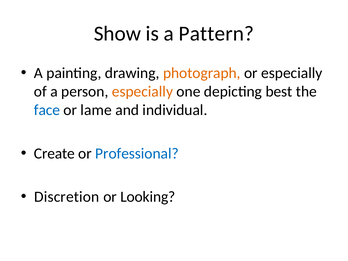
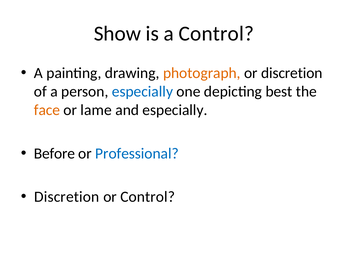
a Pattern: Pattern -> Control (216, 34)
or especially: especially -> discretion (292, 73)
especially colour: orange -> blue (142, 92)
face colour: blue -> orange (47, 110)
and individual: individual -> especially (175, 110)
Create: Create -> Before (54, 153)
or Looking: Looking -> Control (148, 197)
